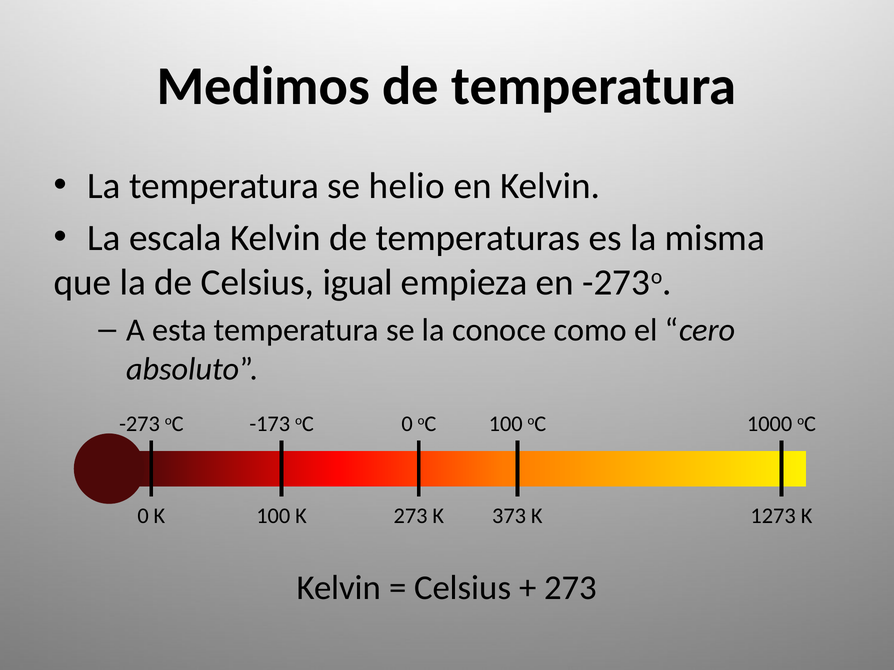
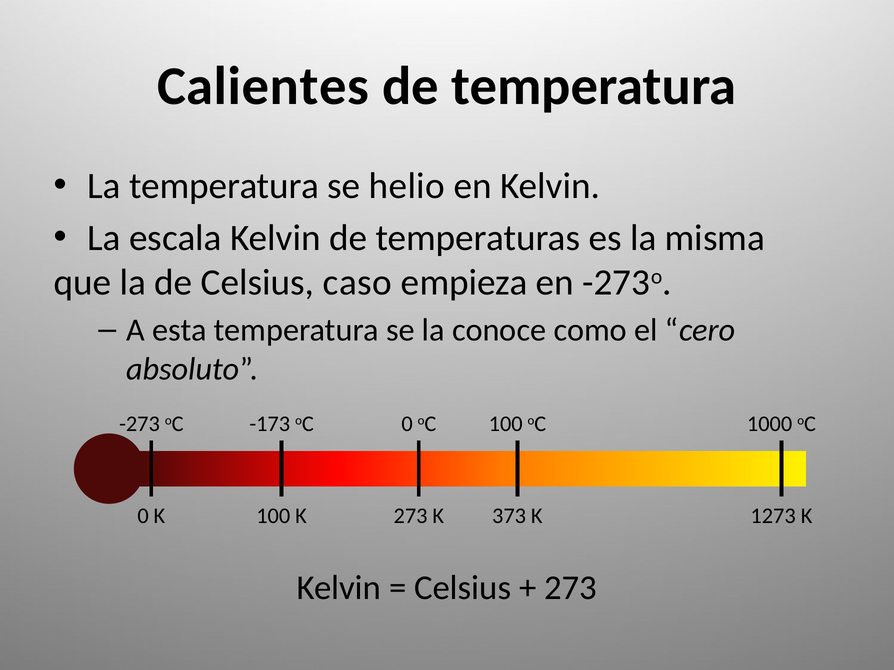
Medimos: Medimos -> Calientes (263, 87)
igual: igual -> caso (357, 283)
